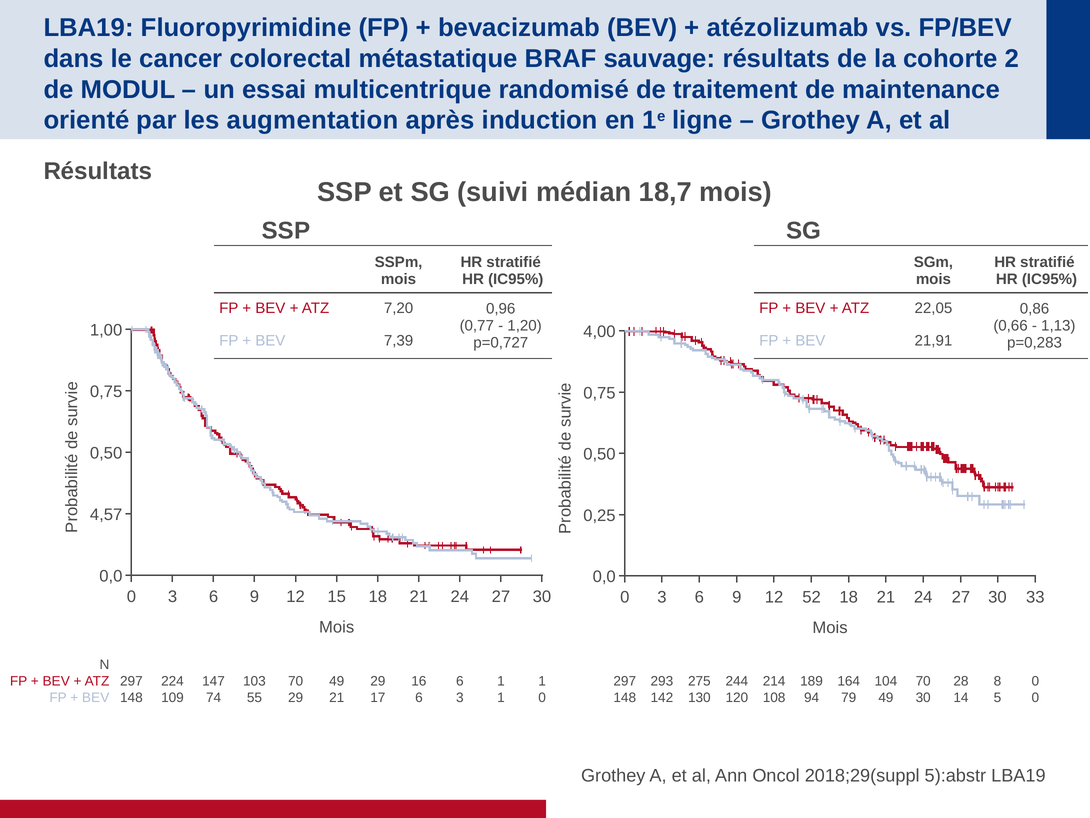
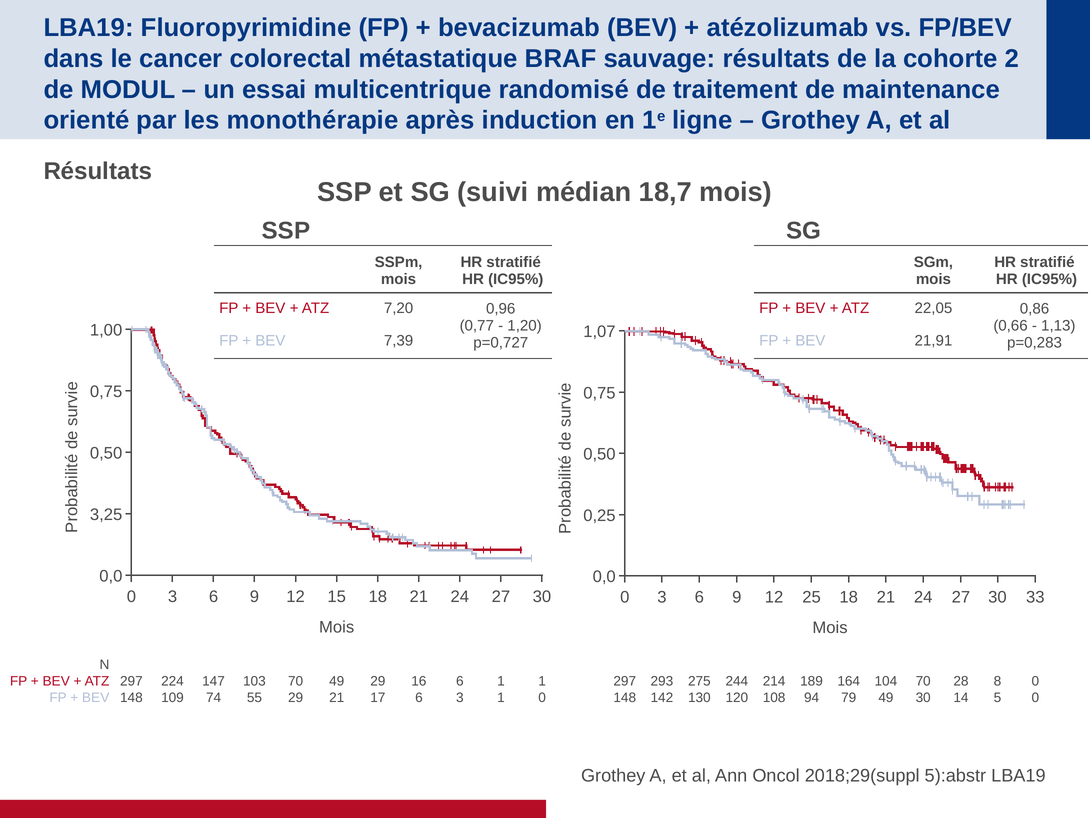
augmentation: augmentation -> monothérapie (313, 120)
4,00: 4,00 -> 1,07 (599, 332)
4,57: 4,57 -> 3,25 (106, 514)
52: 52 -> 25 (812, 597)
